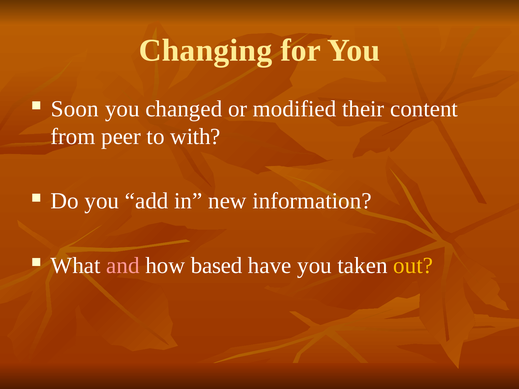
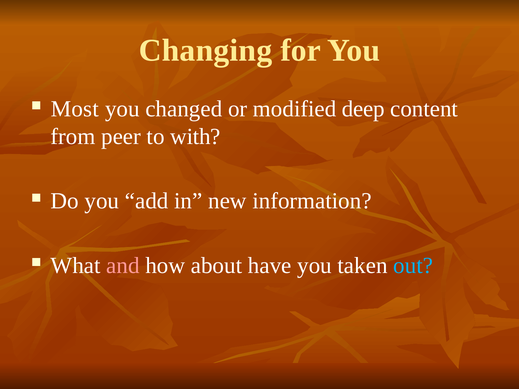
Soon: Soon -> Most (75, 109)
their: their -> deep (363, 109)
based: based -> about (216, 266)
out colour: yellow -> light blue (413, 266)
